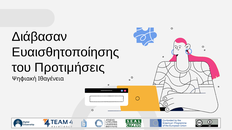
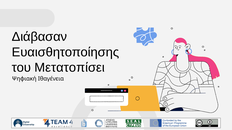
Προτιμήσεις: Προτιμήσεις -> Μετατοπίσει (70, 68)
